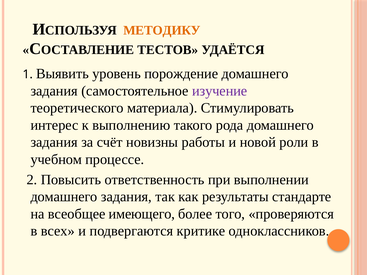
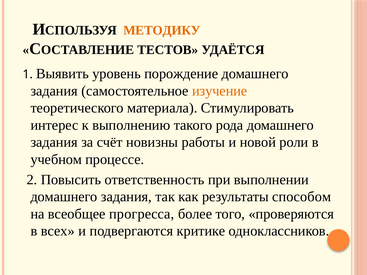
изучение colour: purple -> orange (220, 91)
стандарте: стандарте -> способом (302, 197)
имеющего: имеющего -> прогресса (142, 214)
